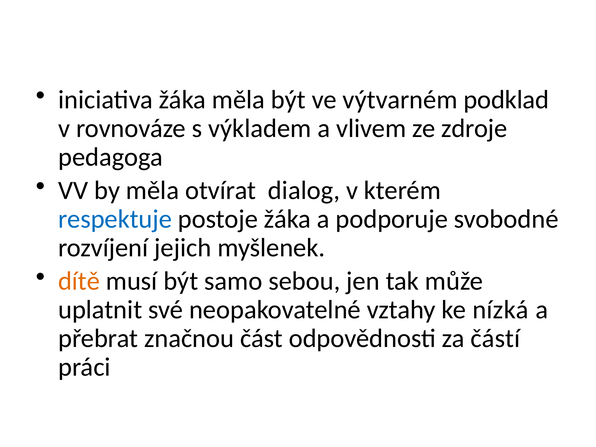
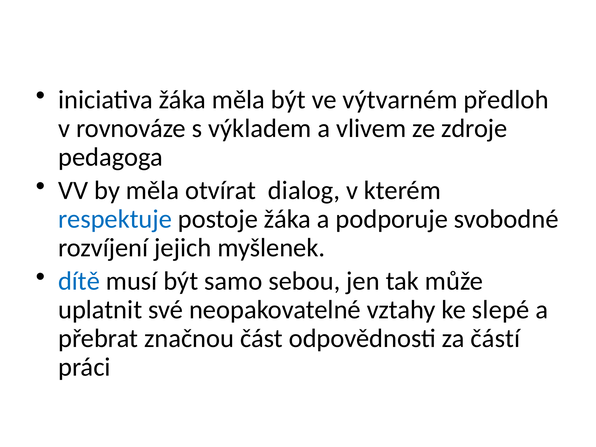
podklad: podklad -> předloh (506, 100)
dítě colour: orange -> blue (79, 281)
nízká: nízká -> slepé (501, 310)
